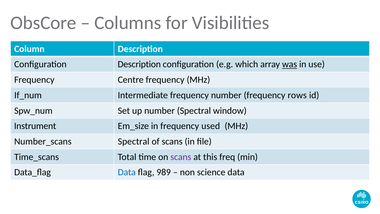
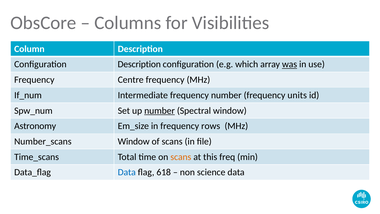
rows: rows -> units (297, 95)
number underline: none -> present (160, 110)
Instrument: Instrument -> Astronomy (35, 126)
used: used -> rows (211, 126)
Spectral: Spectral -> Window (134, 141)
scans colour: purple -> orange (181, 157)
989: 989 -> 618 (164, 172)
